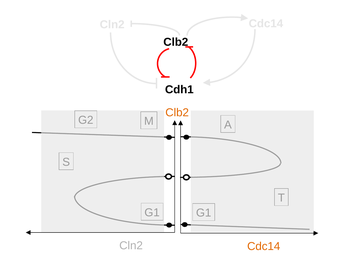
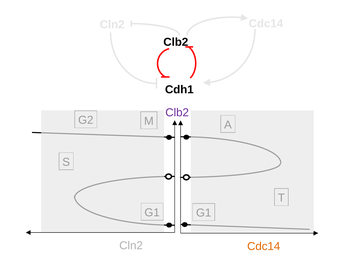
Clb2 colour: orange -> purple (177, 113)
